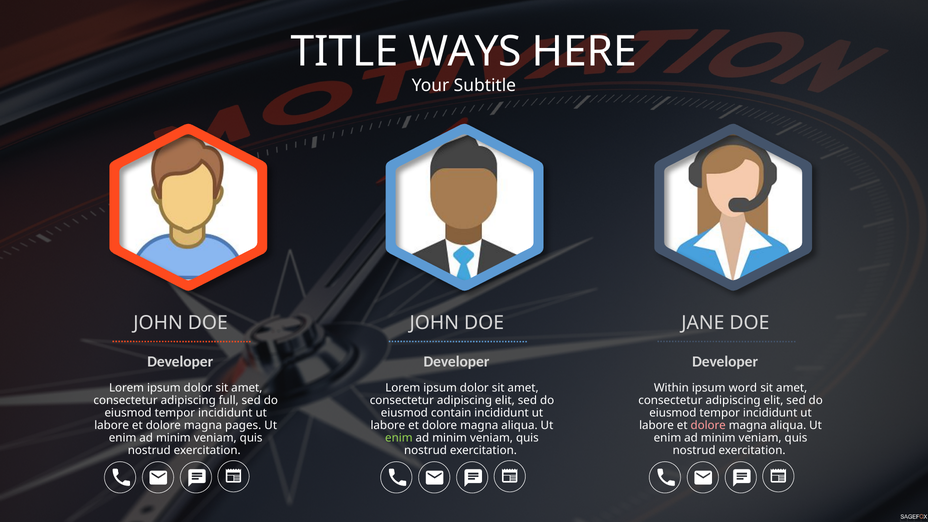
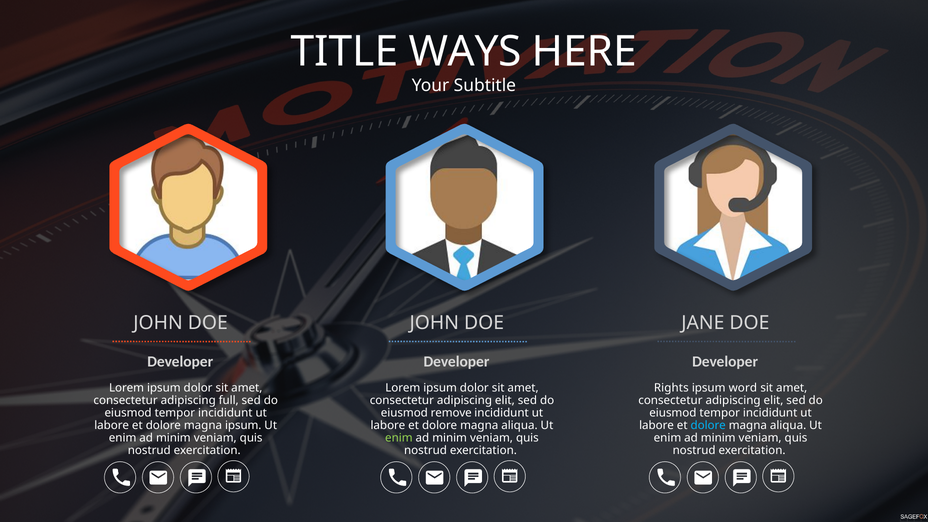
Within: Within -> Rights (671, 388)
contain: contain -> remove (451, 413)
magna pages: pages -> ipsum (243, 425)
dolore colour: pink -> light blue (708, 425)
